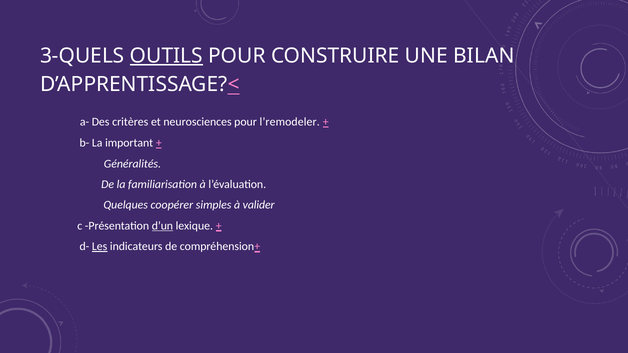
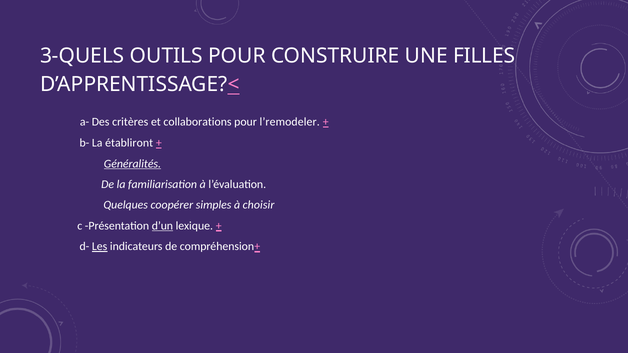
OUTILS underline: present -> none (166, 56)
BILAN: BILAN -> FILLES (484, 56)
neurosciences: neurosciences -> collaborations (198, 122)
important: important -> établiront (129, 143)
Généralités underline: none -> present (132, 164)
valider: valider -> choisir (259, 205)
